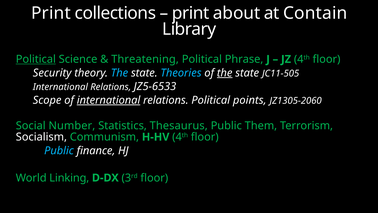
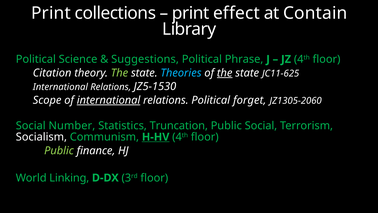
about: about -> effect (236, 13)
Political underline: present -> none (36, 59)
Threatening: Threatening -> Suggestions (145, 59)
Security: Security -> Citation (52, 73)
The colour: light blue -> light green (119, 73)
JC11-505: JC11-505 -> JC11-625 (281, 73)
JZ5-6533: JZ5-6533 -> JZ5-1530 (155, 86)
points: points -> forget (250, 100)
Thesaurus: Thesaurus -> Truncation (179, 126)
Public Them: Them -> Social (261, 126)
H-HV underline: none -> present (156, 137)
Public colour: light blue -> light green (59, 150)
